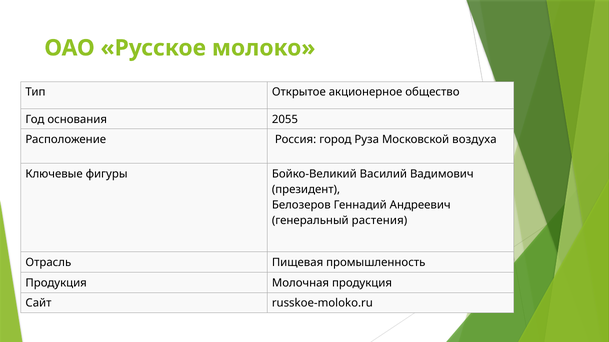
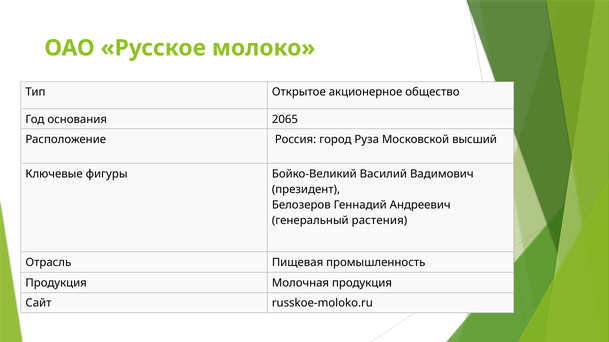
2055: 2055 -> 2065 (285, 120)
воздуха: воздуха -> высший (475, 140)
